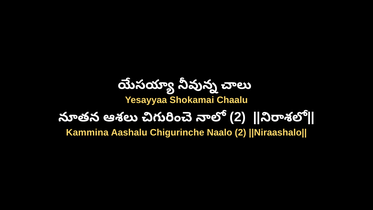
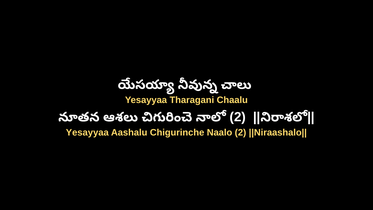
Shokamai: Shokamai -> Tharagani (192, 100)
Kammina: Kammina -> Yesayyaa (87, 132)
